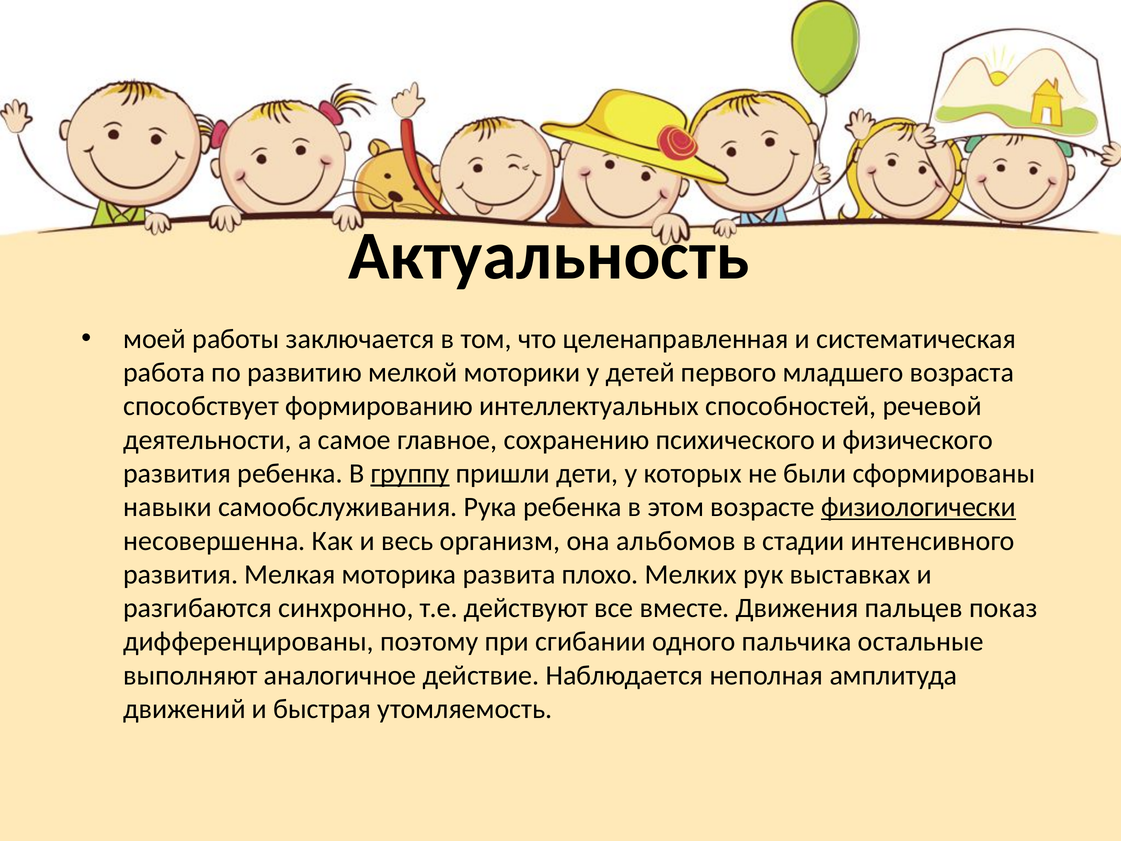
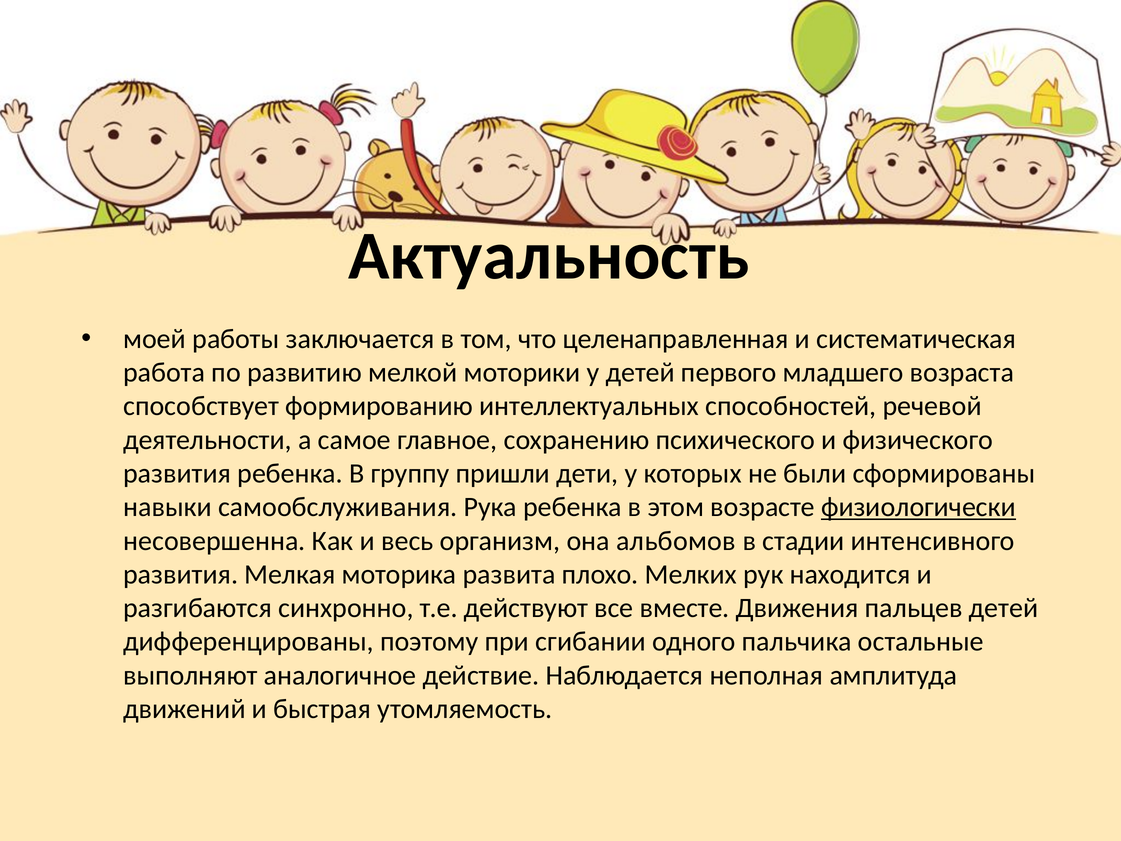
группу underline: present -> none (410, 473)
выставках: выставках -> находится (850, 574)
пальцев показ: показ -> детей (1004, 608)
